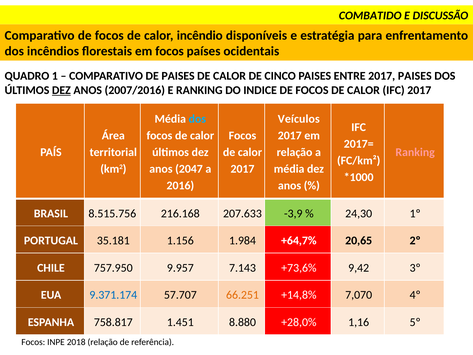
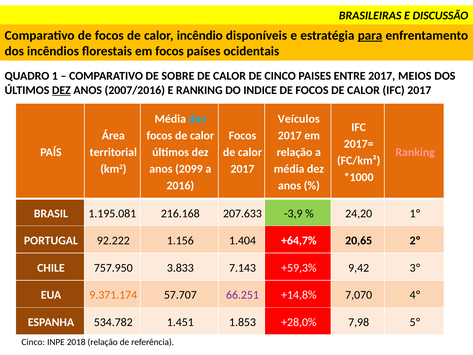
COMBATIDO: COMBATIDO -> BRASILEIRAS (370, 16)
para underline: none -> present (370, 35)
DE PAISES: PAISES -> SOBRE (178, 76)
2017 PAISES: PAISES -> MEIOS (415, 76)
2047: 2047 -> 2099 (189, 169)
8.515.756: 8.515.756 -> 1.195.081 (112, 213)
24,30: 24,30 -> 24,20 (359, 213)
35.181: 35.181 -> 92.222 (113, 240)
1.984: 1.984 -> 1.404 (242, 240)
9.957: 9.957 -> 3.833 (180, 268)
+73,6%: +73,6% -> +59,3% (299, 268)
9.371.174 colour: blue -> orange (113, 295)
66.251 colour: orange -> purple (242, 295)
758.817: 758.817 -> 534.782 (113, 322)
8.880: 8.880 -> 1.853 (242, 322)
1,16: 1,16 -> 7,98 (359, 322)
Focos: Focos -> Cinco (33, 342)
